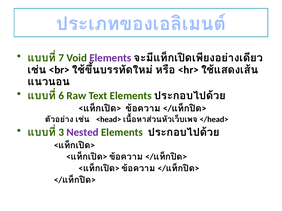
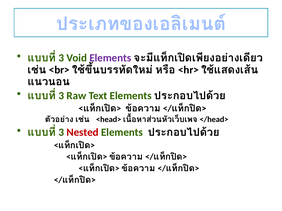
7: 7 -> 3 (61, 58)
6: 6 -> 3 (61, 96)
Nested colour: purple -> red (83, 133)
